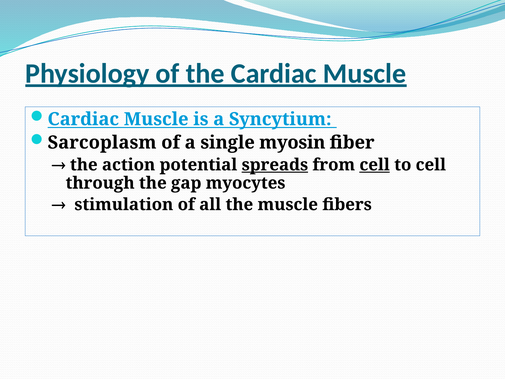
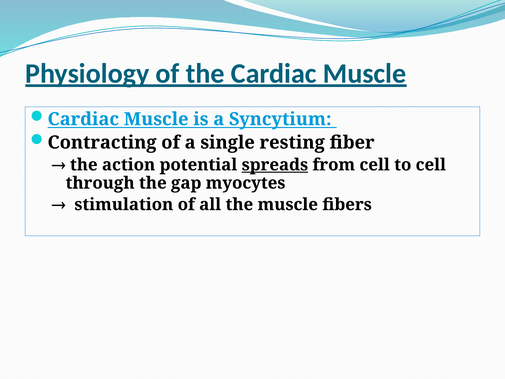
Sarcoplasm: Sarcoplasm -> Contracting (102, 142)
myosin: myosin -> resting (292, 142)
cell underline: present -> none (375, 165)
